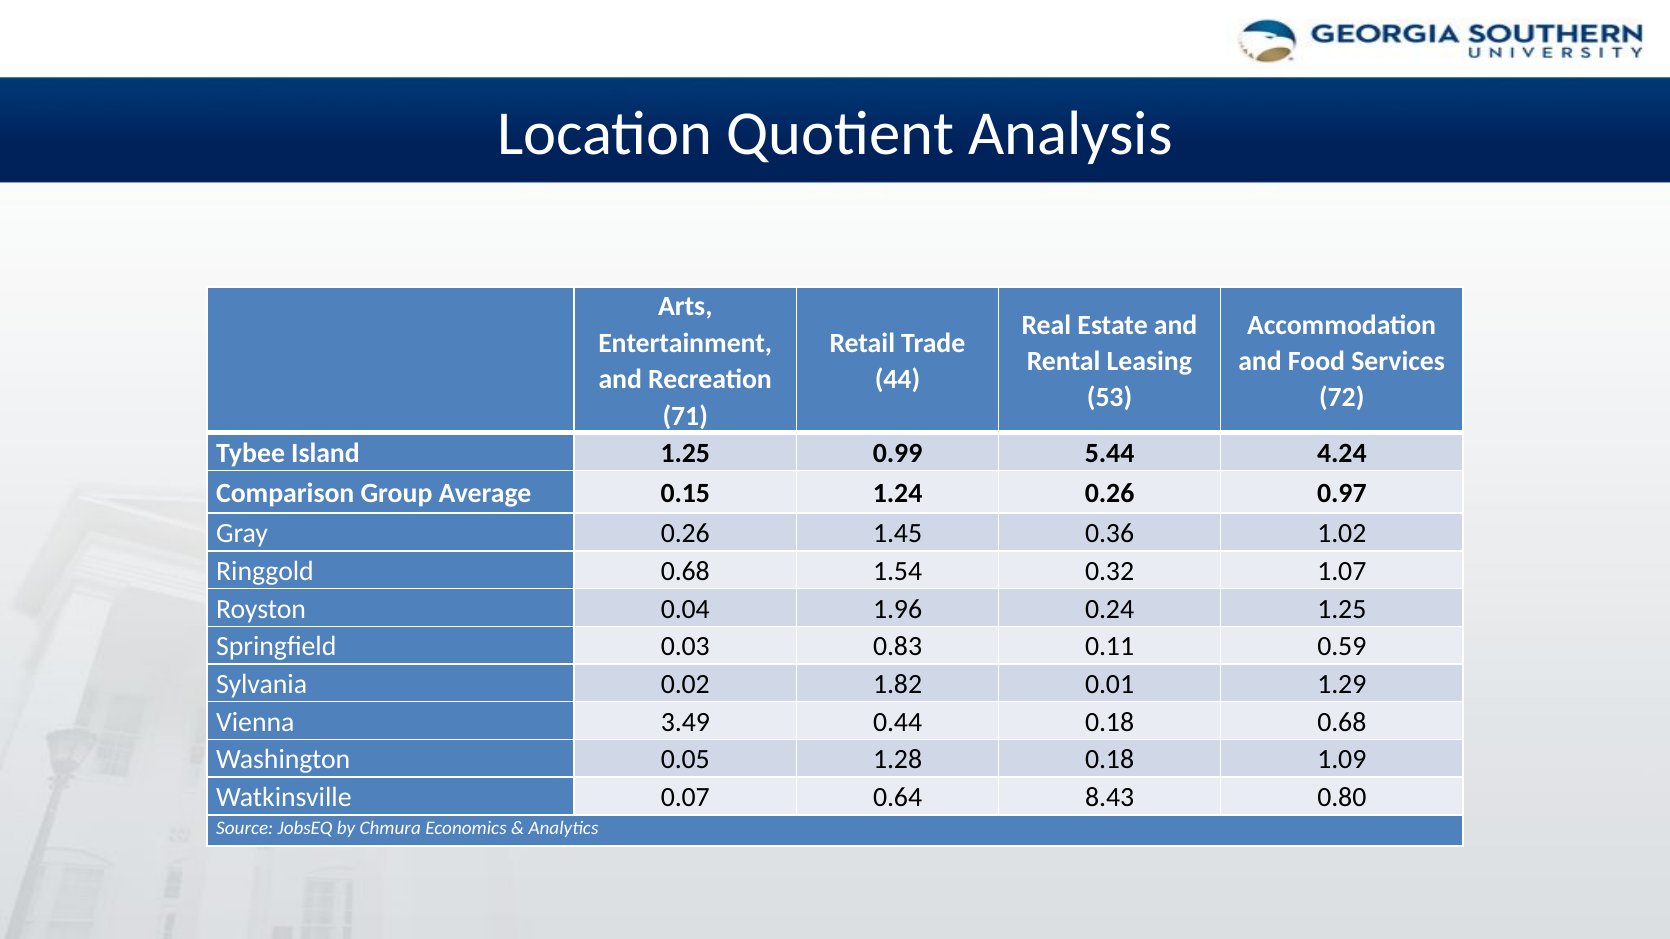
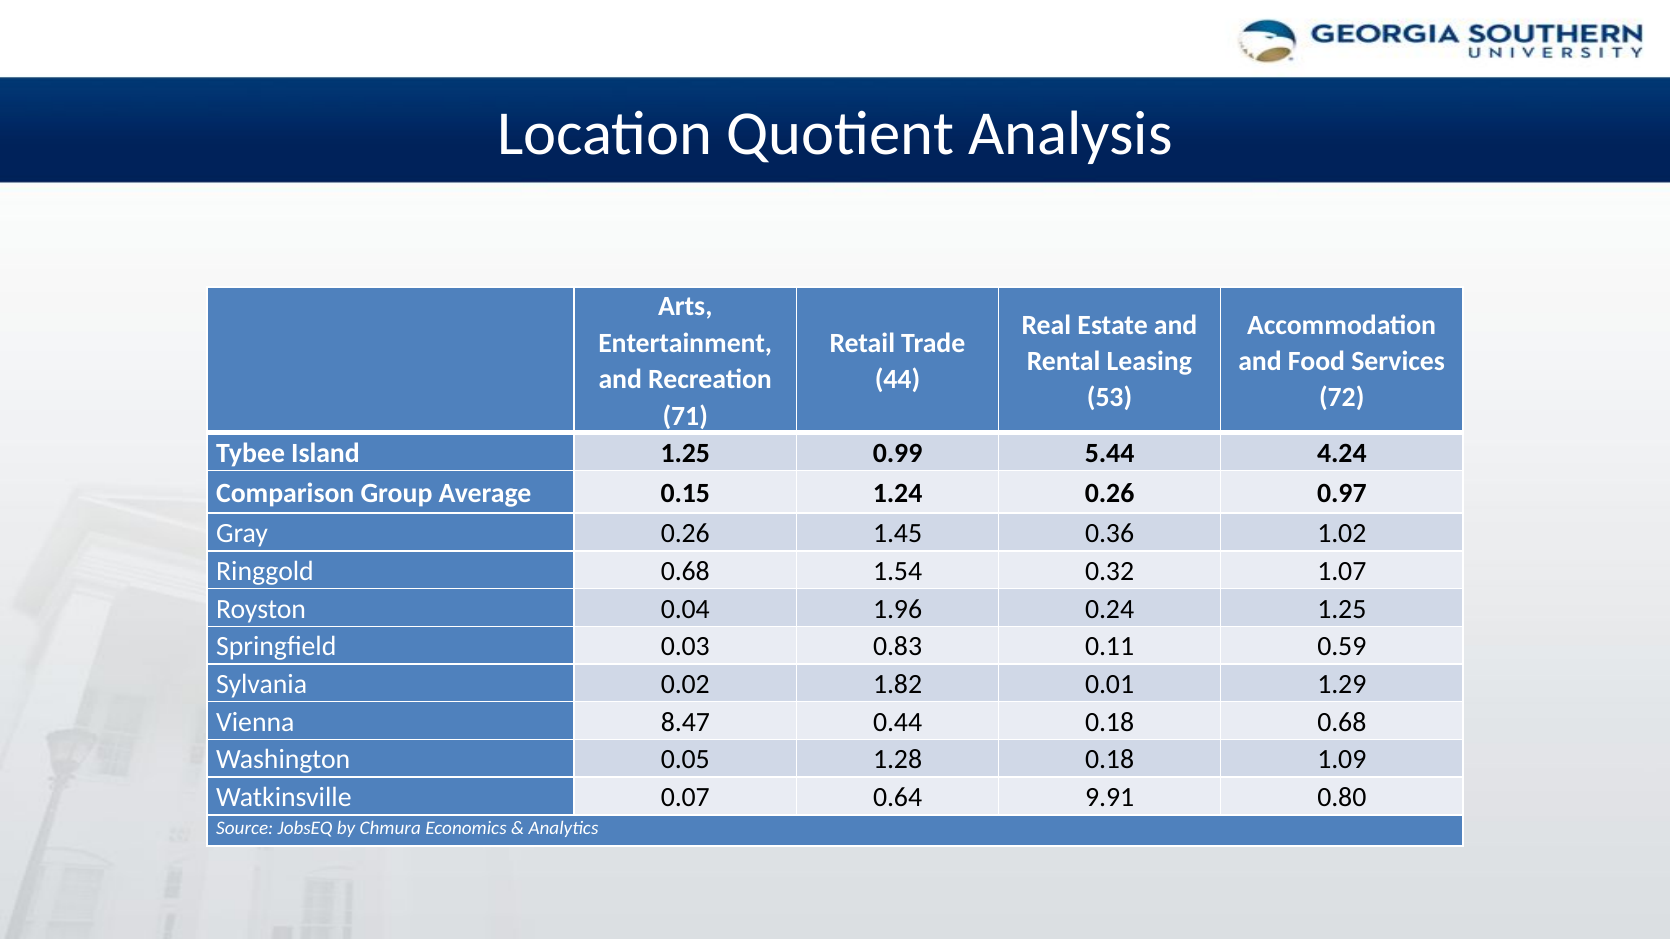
3.49: 3.49 -> 8.47 (685, 722)
8.43: 8.43 -> 9.91 (1110, 798)
